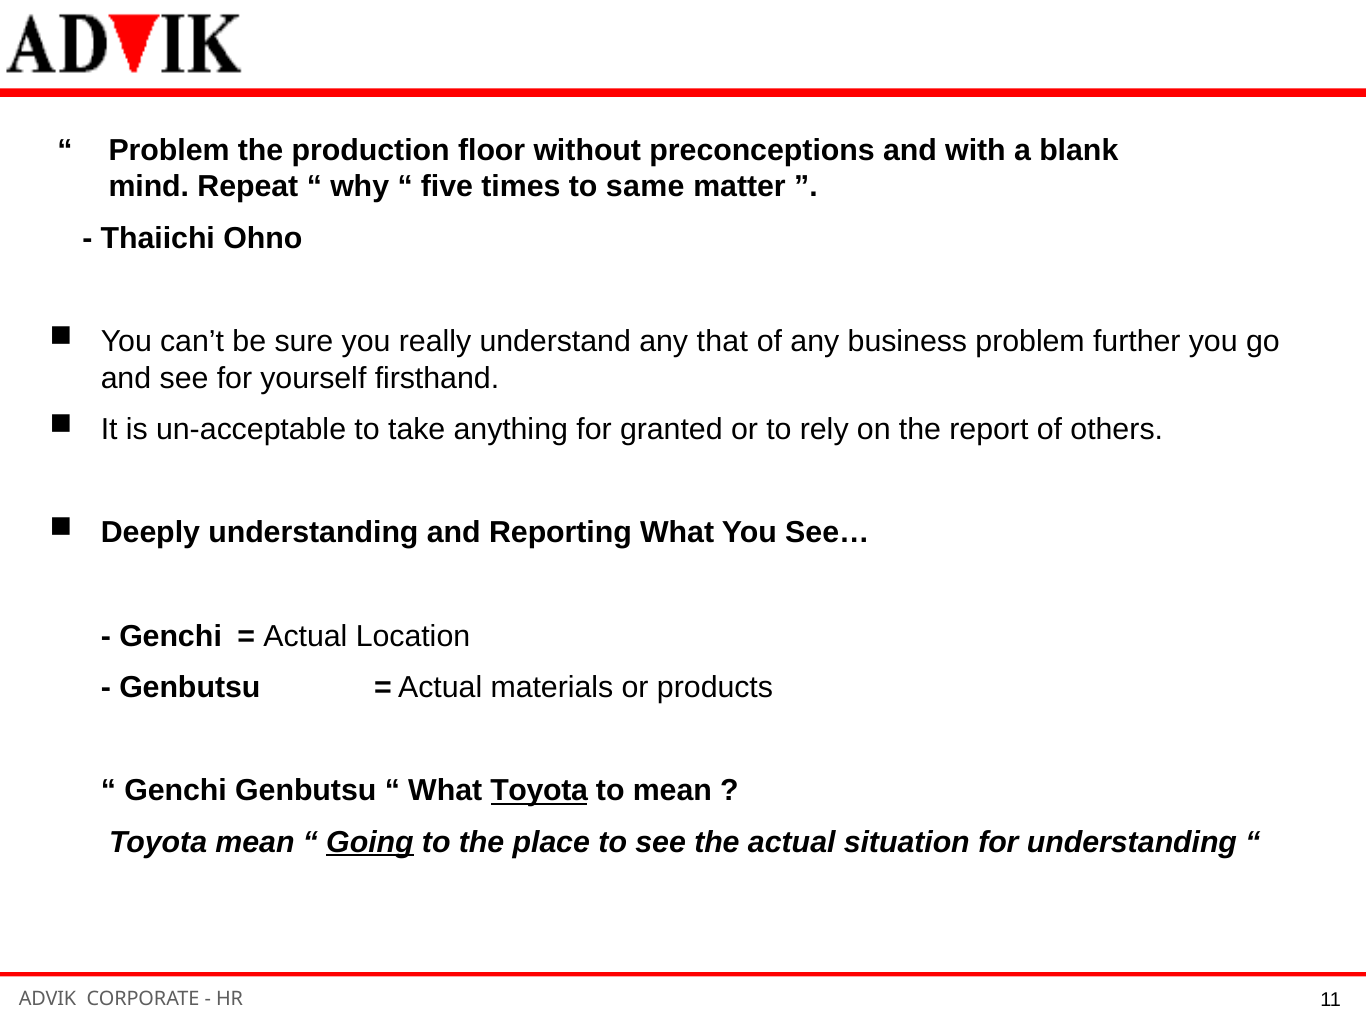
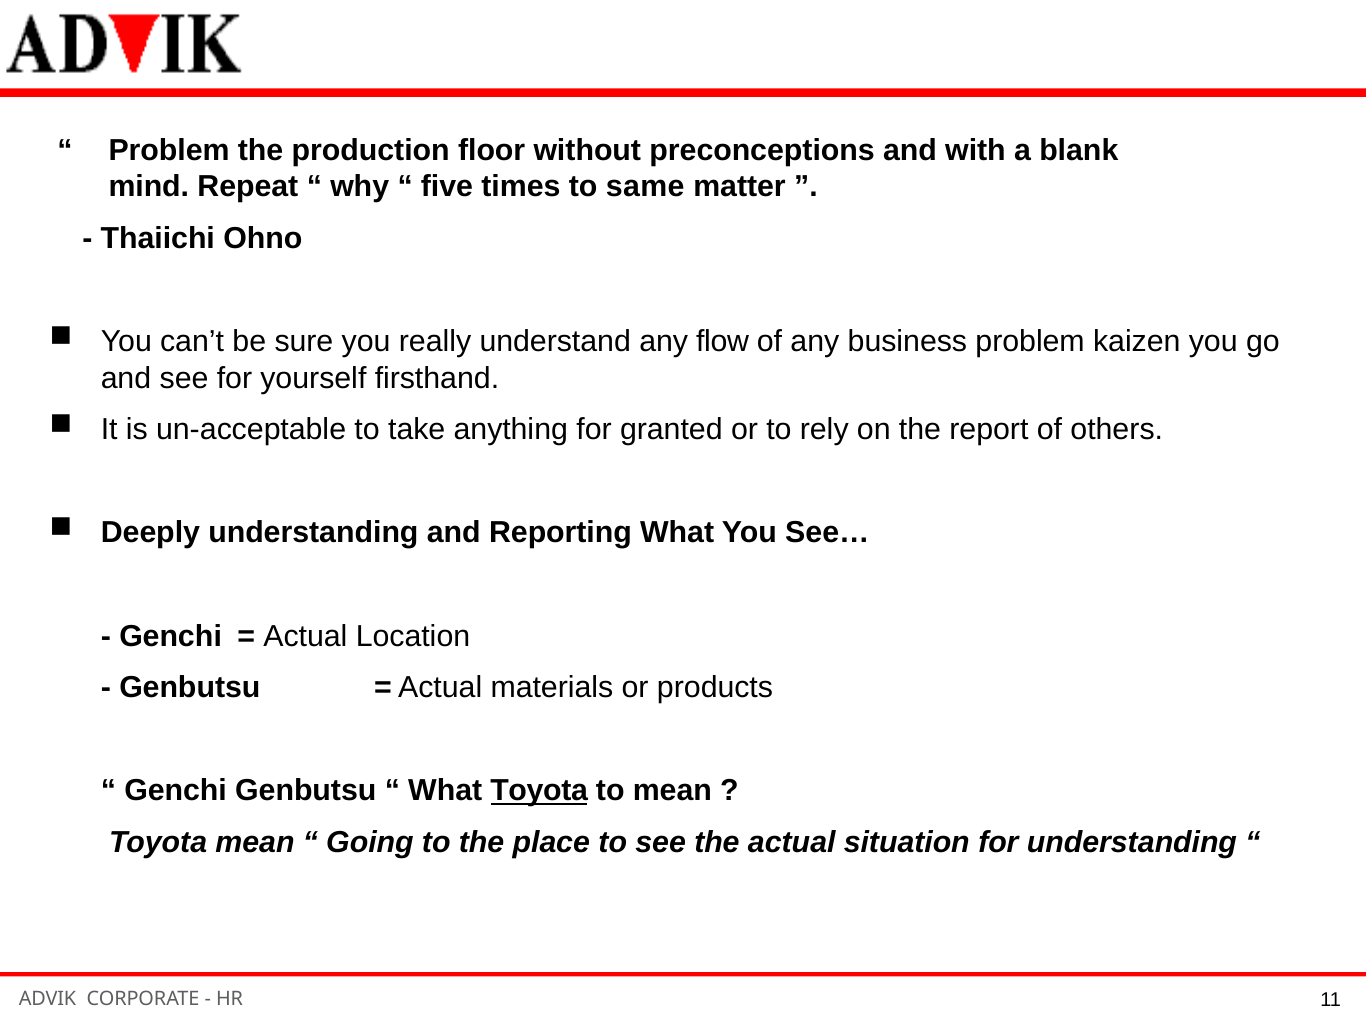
that: that -> flow (723, 342)
further: further -> kaizen (1137, 342)
Going underline: present -> none (370, 843)
